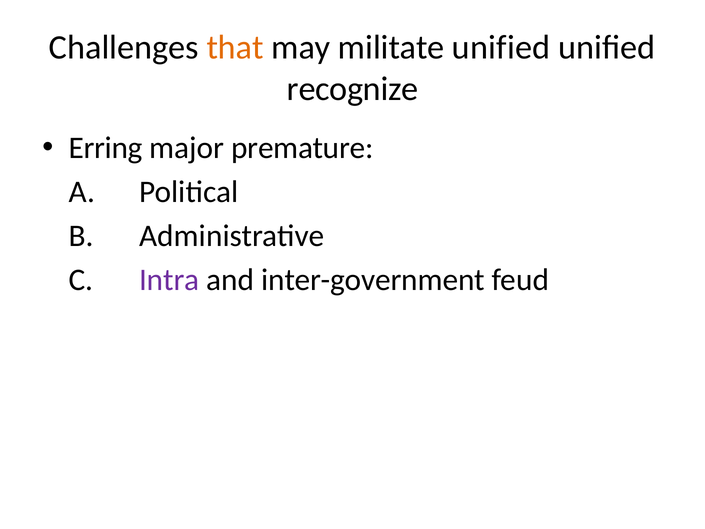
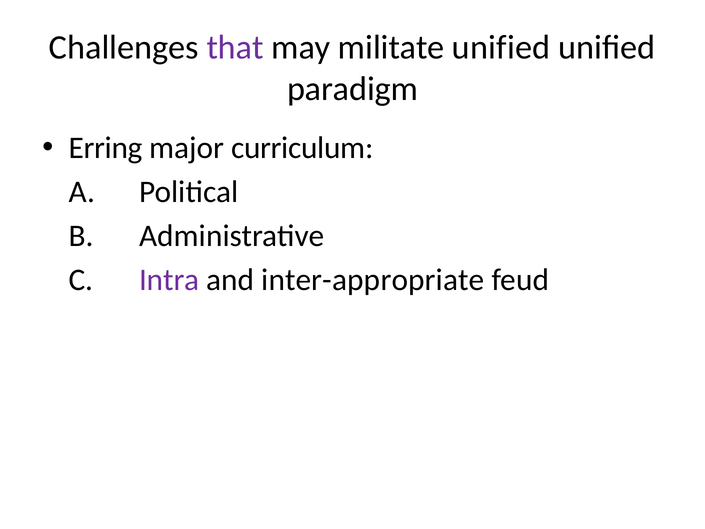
that colour: orange -> purple (235, 48)
recognize: recognize -> paradigm (353, 89)
premature: premature -> curriculum (302, 148)
inter-government: inter-government -> inter-appropriate (373, 280)
